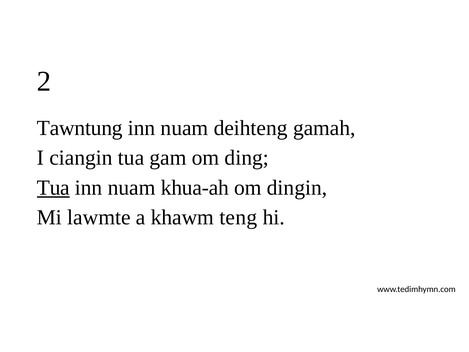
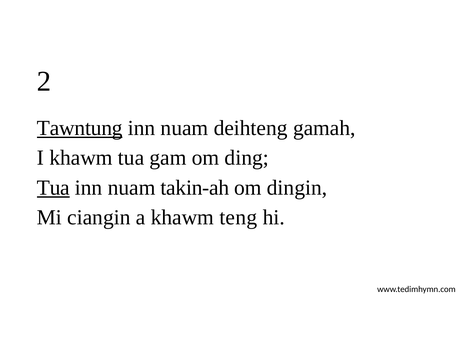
Tawntung underline: none -> present (80, 128)
I ciangin: ciangin -> khawm (81, 158)
khua-ah: khua-ah -> takin-ah (195, 187)
lawmte: lawmte -> ciangin (99, 217)
